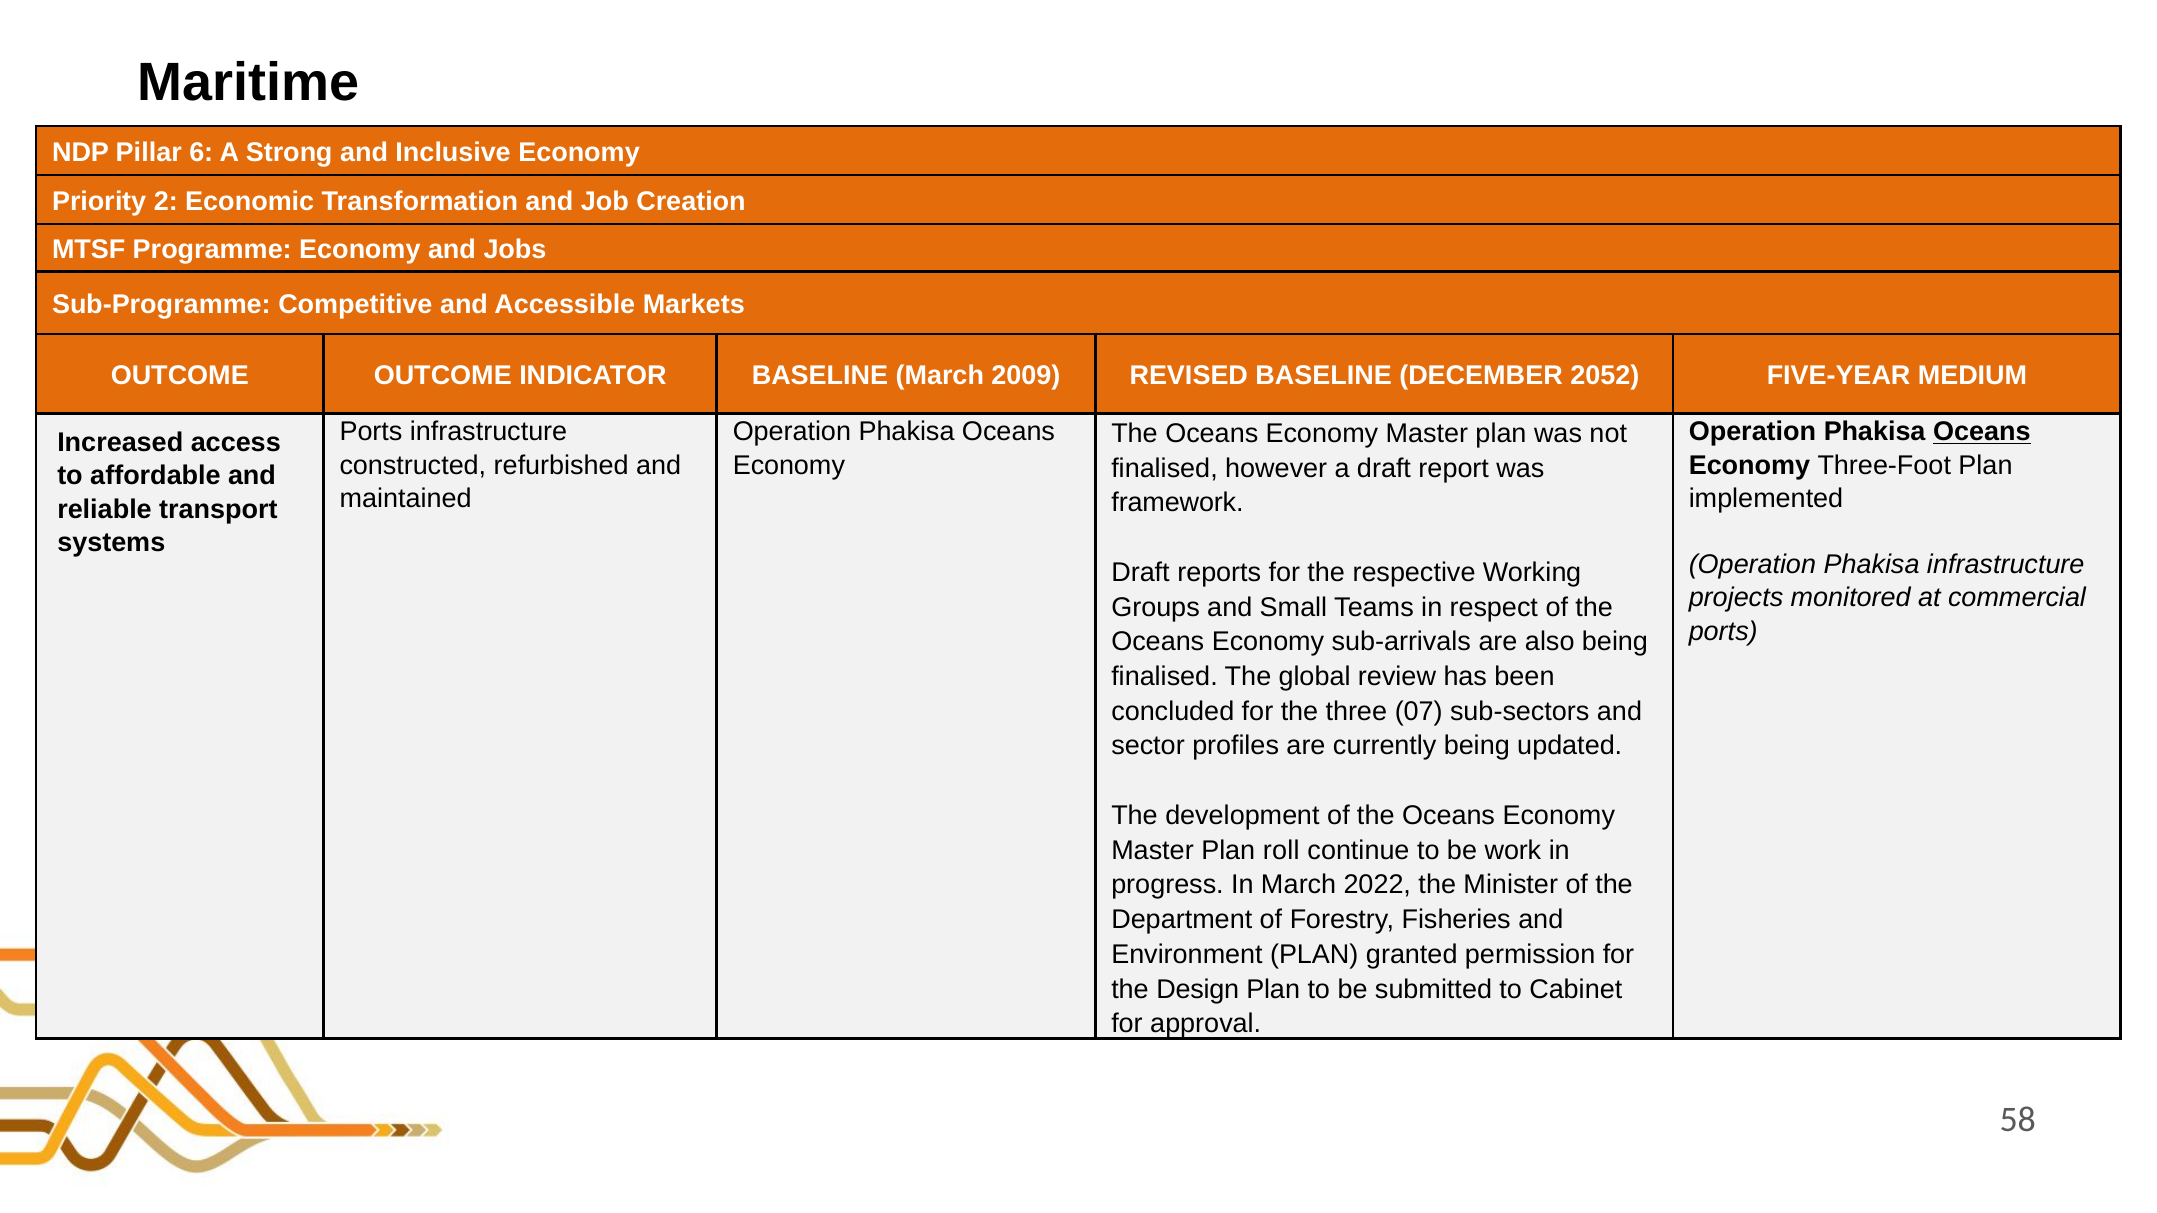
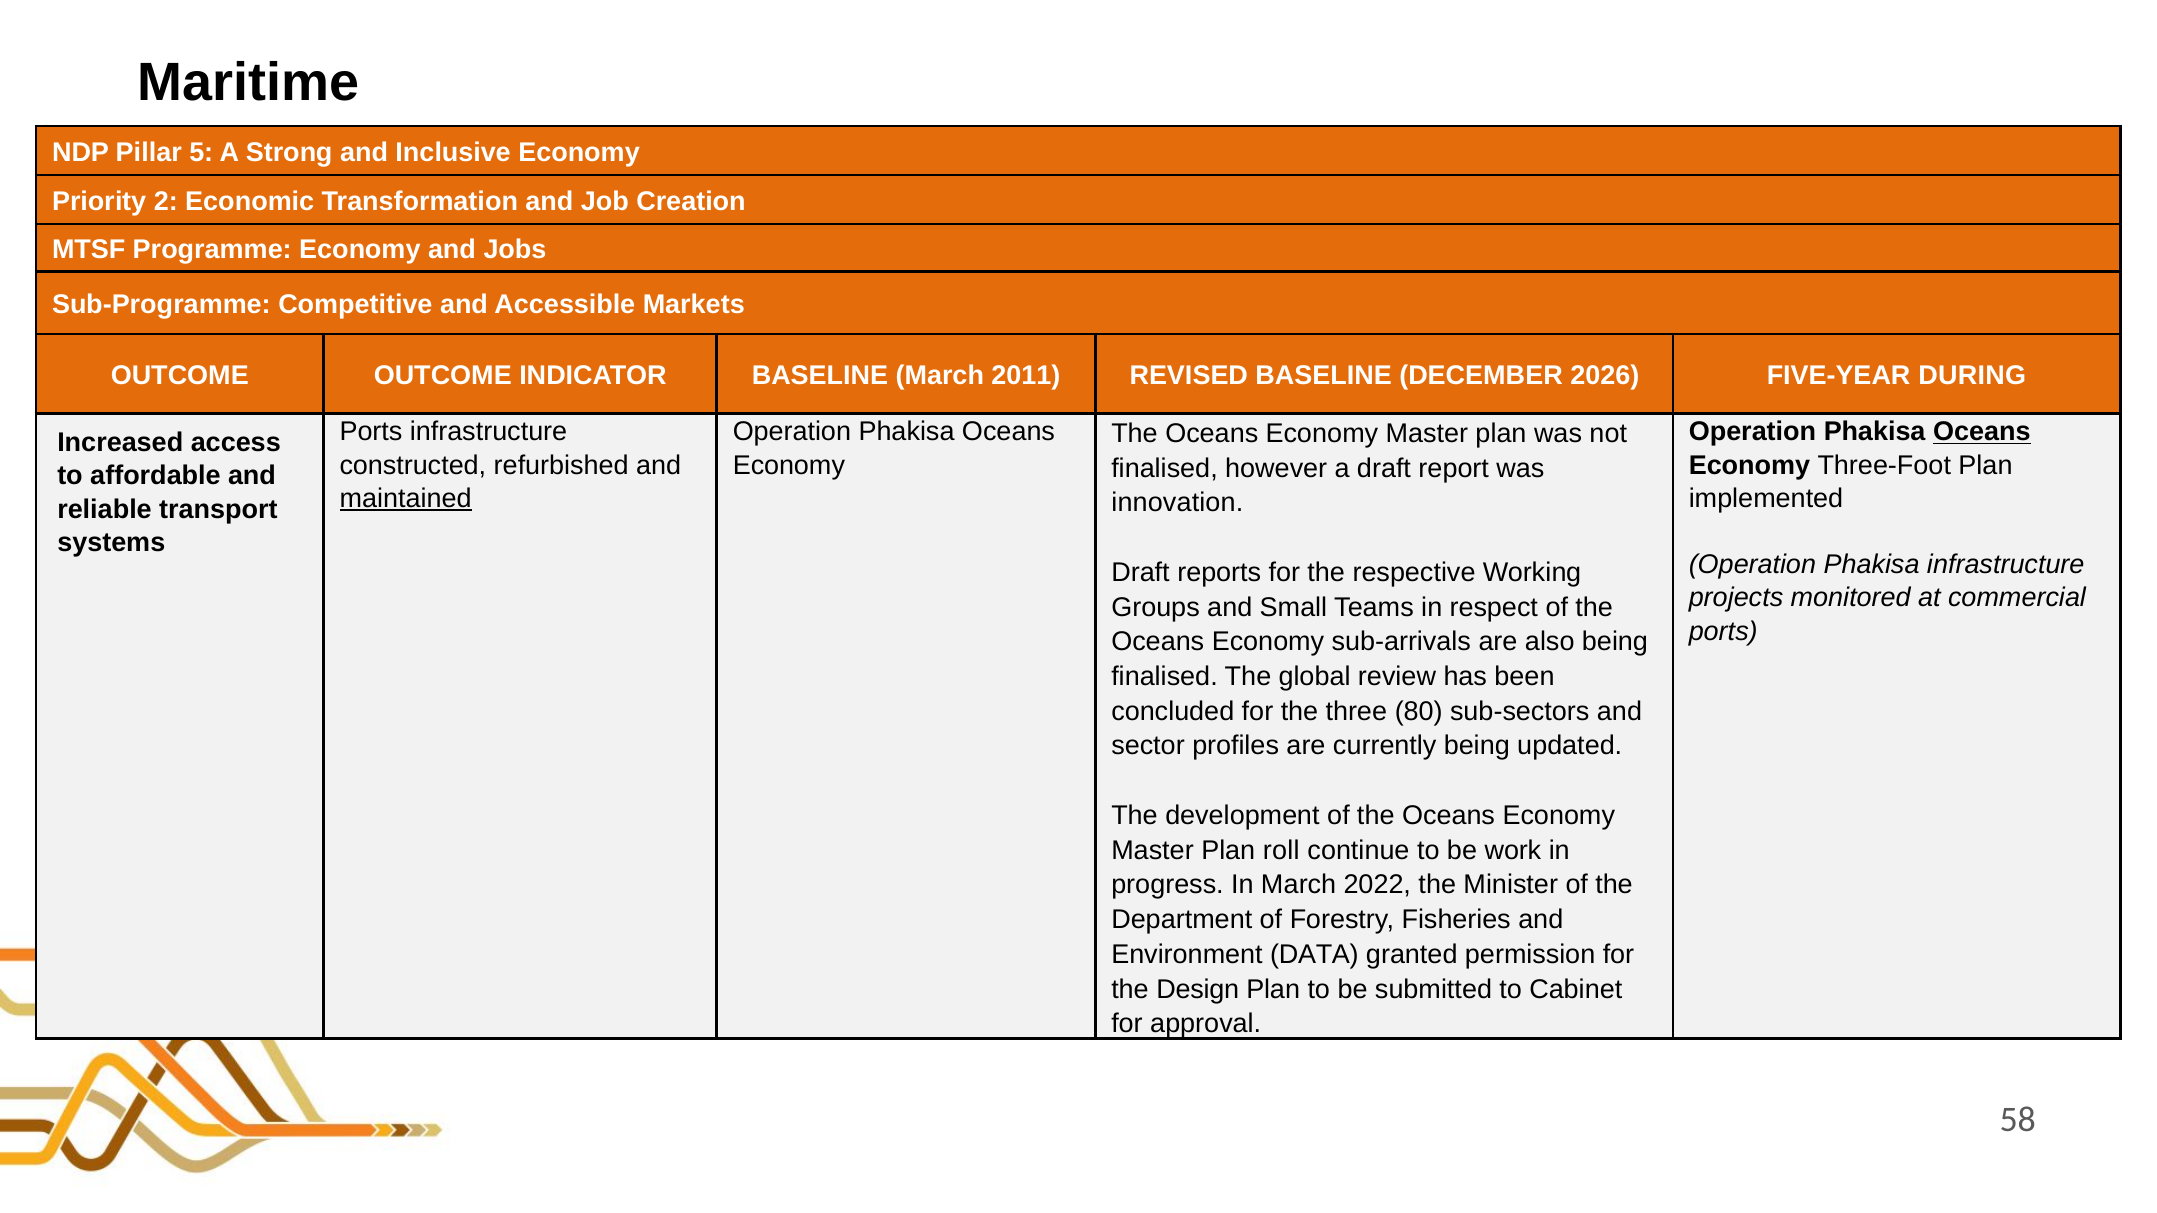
6: 6 -> 5 (201, 153)
2009: 2009 -> 2011 (1026, 376)
2052: 2052 -> 2026 (1605, 376)
MEDIUM: MEDIUM -> DURING (1972, 376)
maintained underline: none -> present (406, 499)
framework: framework -> innovation (1177, 503)
07: 07 -> 80 (1419, 712)
Environment PLAN: PLAN -> DATA (1314, 955)
